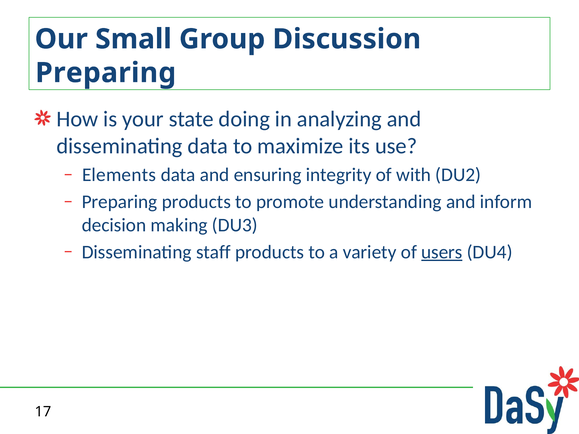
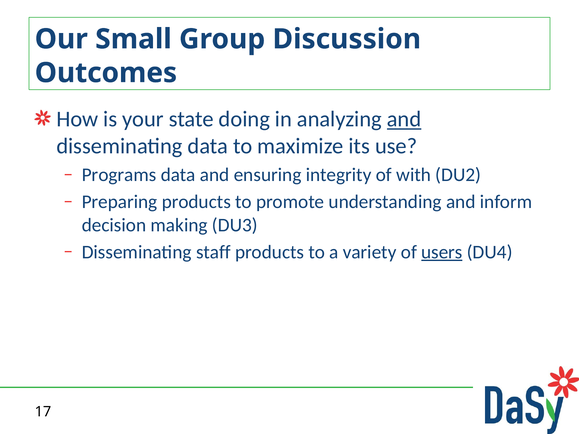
Preparing: Preparing -> Outcomes (106, 73)
and underline: none -> present (404, 119)
Elements: Elements -> Programs (119, 175)
